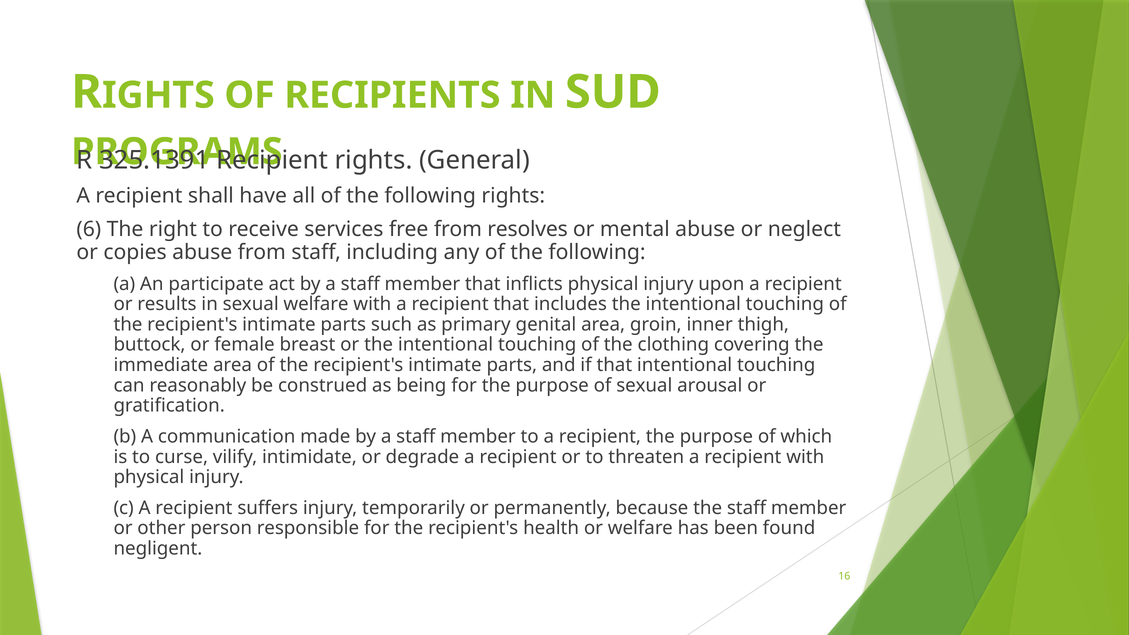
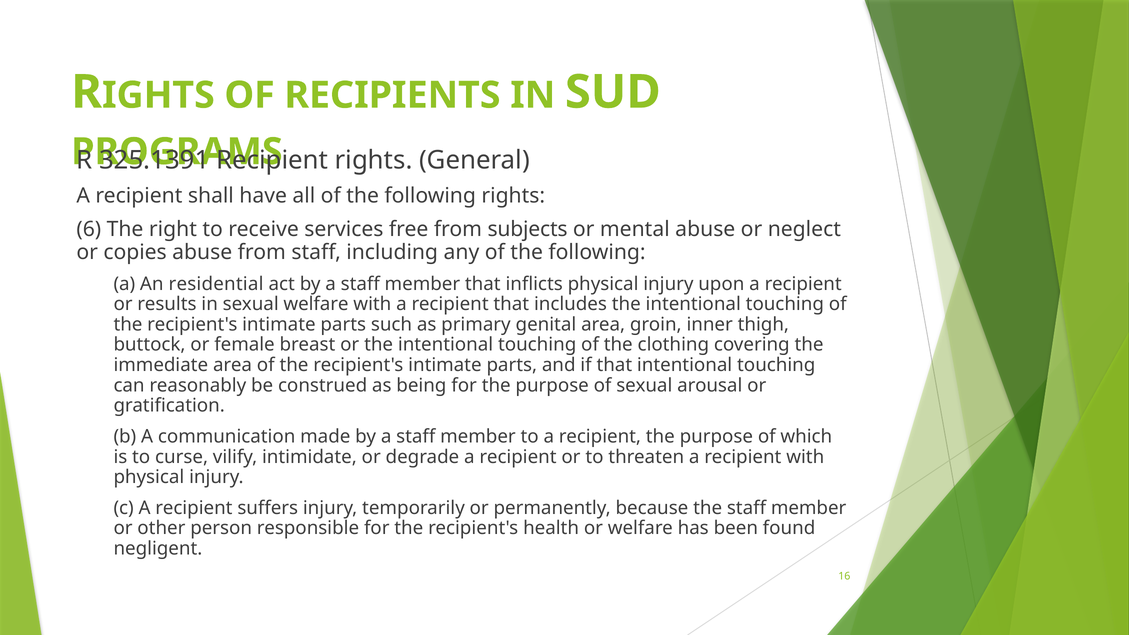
resolves: resolves -> subjects (528, 229)
participate: participate -> residential (216, 284)
